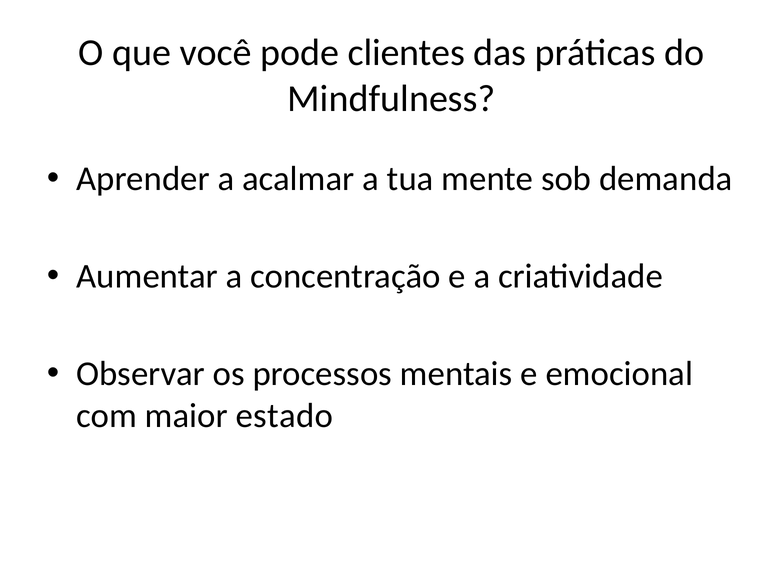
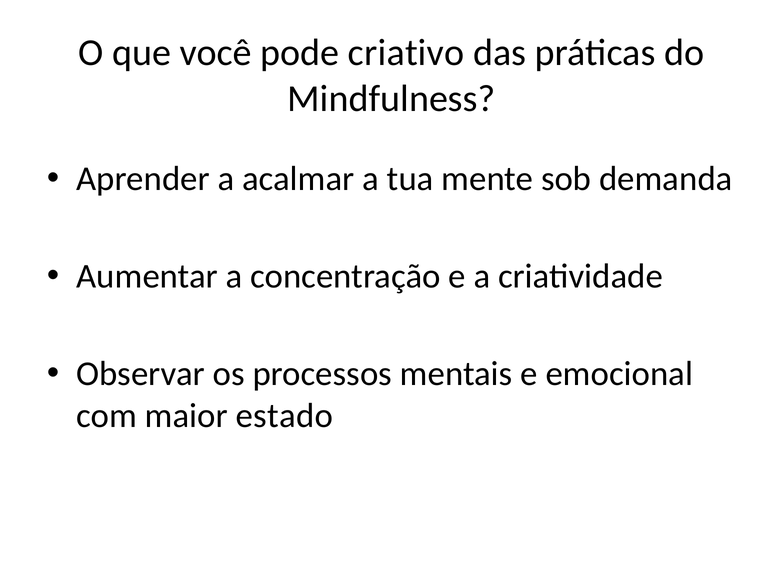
clientes: clientes -> criativo (406, 53)
